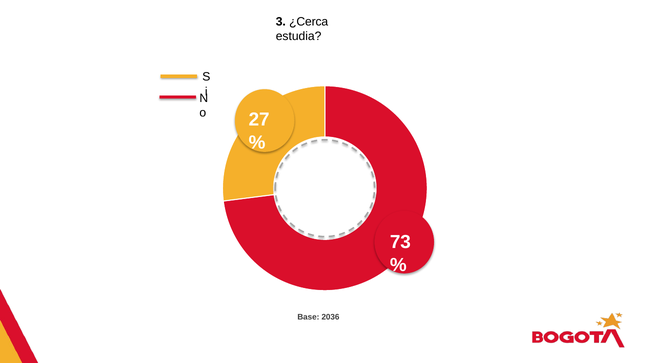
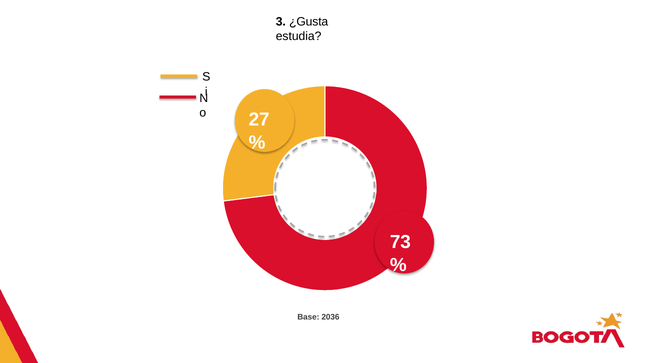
¿Cerca: ¿Cerca -> ¿Gusta (309, 22)
